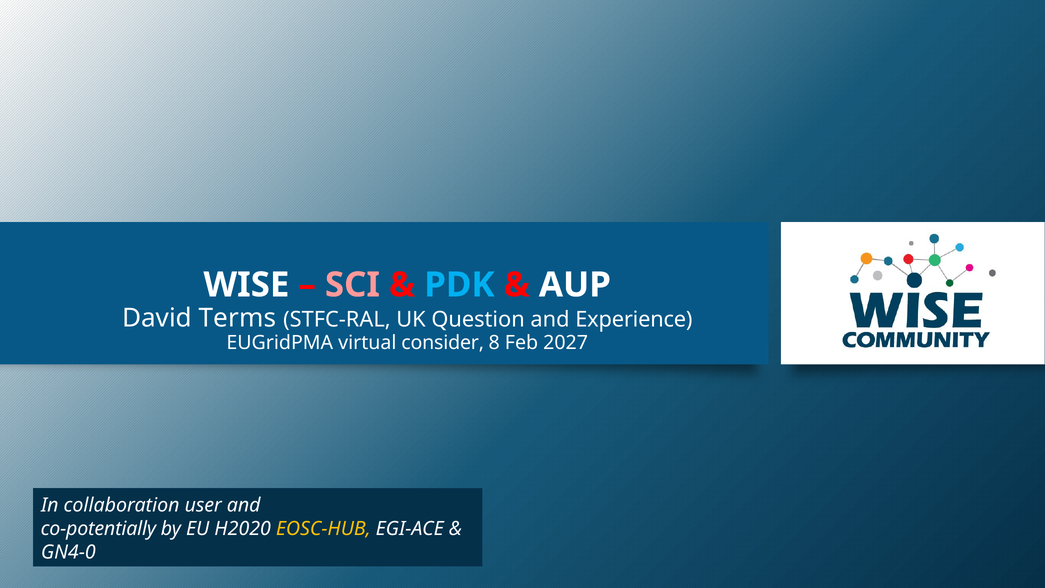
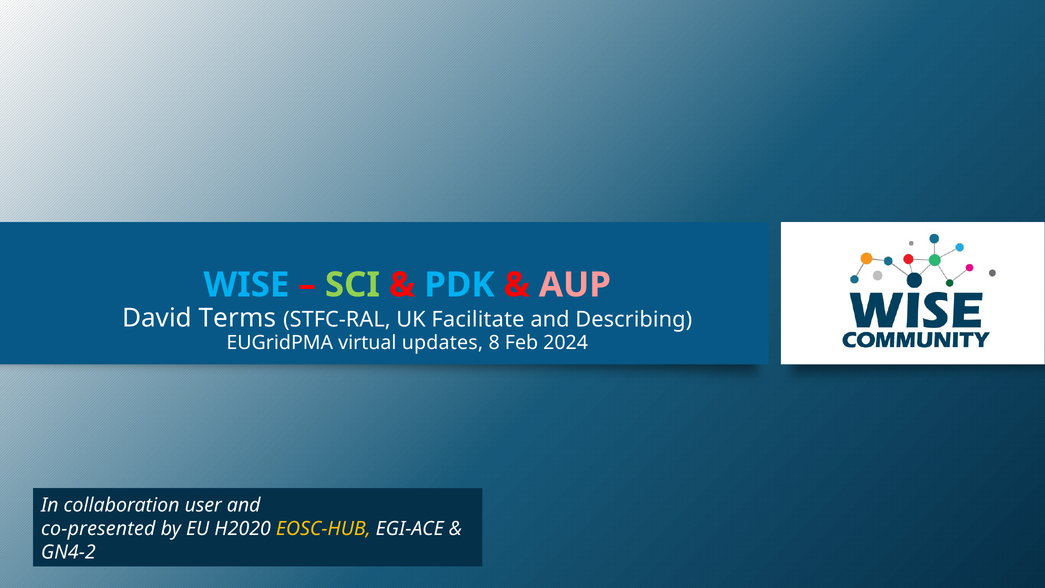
WISE colour: white -> light blue (246, 285)
SCI colour: pink -> light green (352, 285)
AUP colour: white -> pink (575, 285)
Question: Question -> Facilitate (478, 319)
Experience: Experience -> Describing (634, 319)
consider: consider -> updates (442, 342)
2027: 2027 -> 2024 (566, 342)
co-potentially: co-potentially -> co-presented (98, 528)
GN4-0: GN4-0 -> GN4-2 (68, 552)
